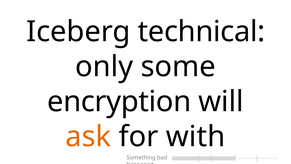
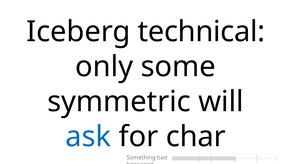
encryption: encryption -> symmetric (119, 102)
ask colour: orange -> blue (88, 136)
with: with -> char (196, 136)
